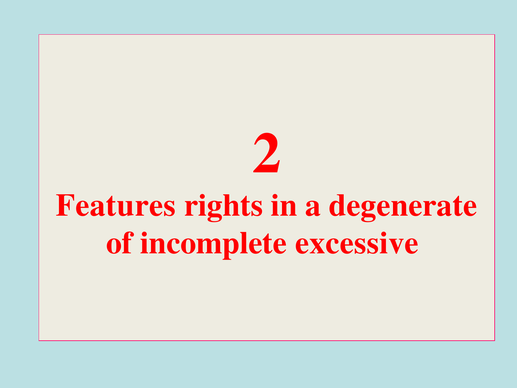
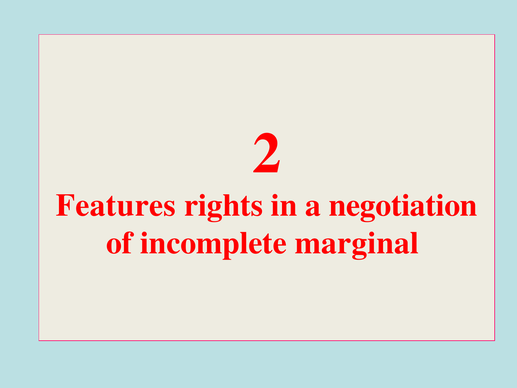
degenerate: degenerate -> negotiation (403, 205)
excessive: excessive -> marginal (357, 243)
